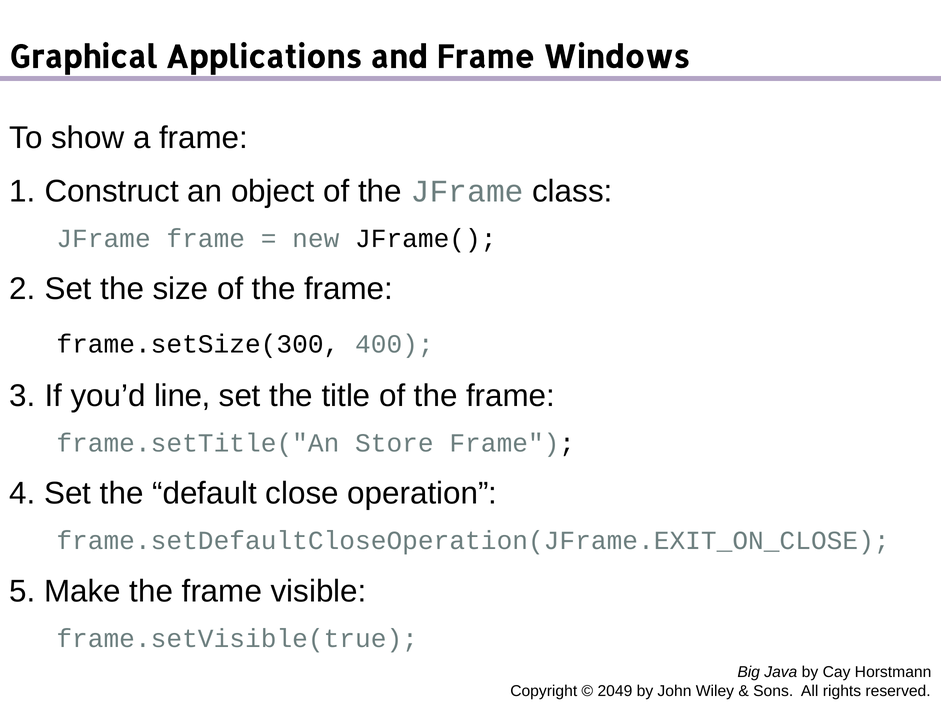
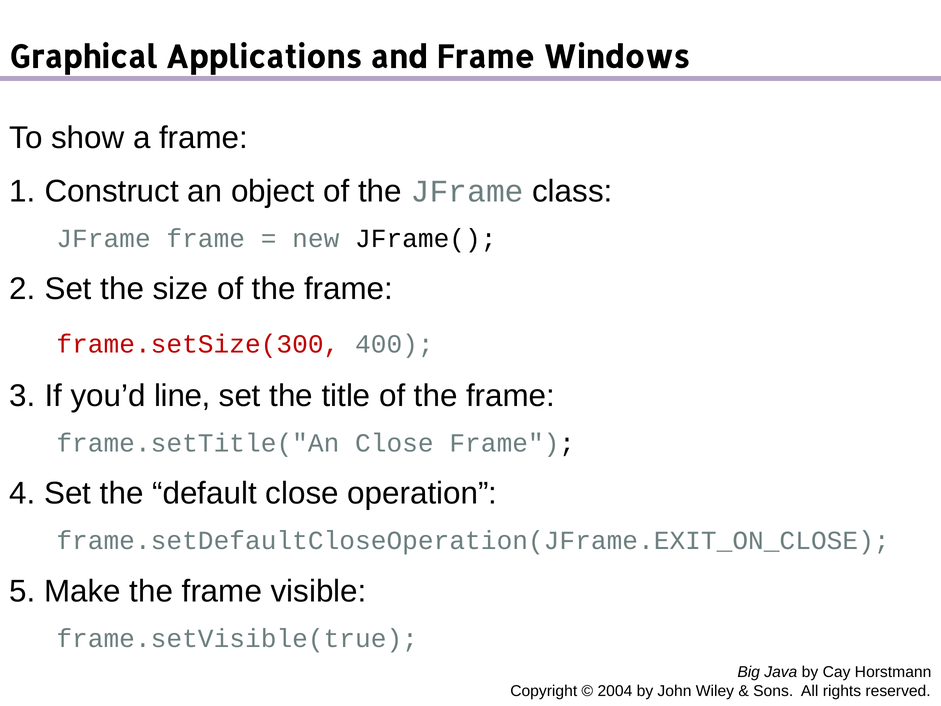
frame.setSize(300 colour: black -> red (198, 344)
frame.setTitle("An Store: Store -> Close (394, 443)
2049: 2049 -> 2004 (615, 691)
